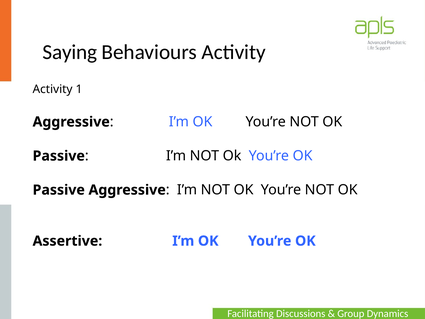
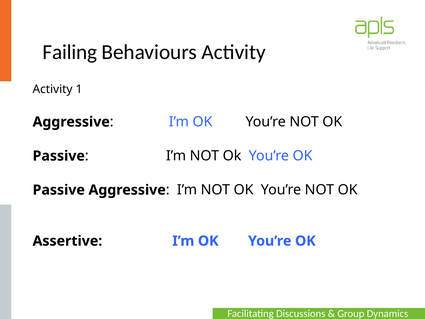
Saying: Saying -> Failing (70, 52)
